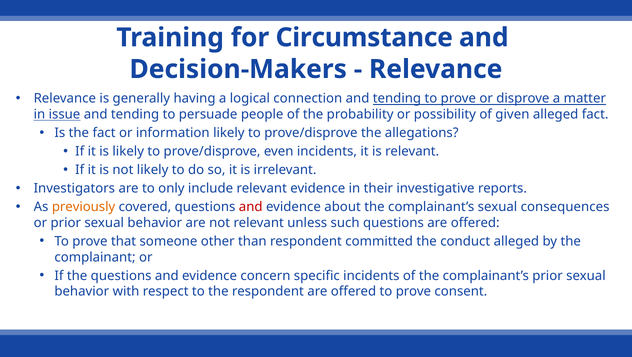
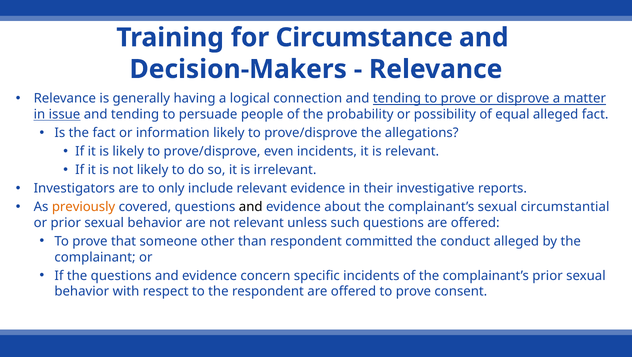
given: given -> equal (512, 114)
and colour: red -> black (251, 207)
consequences: consequences -> circumstantial (565, 207)
